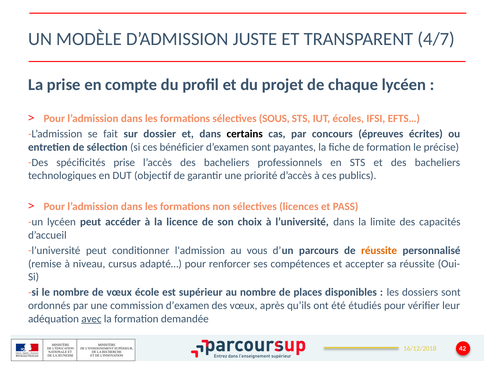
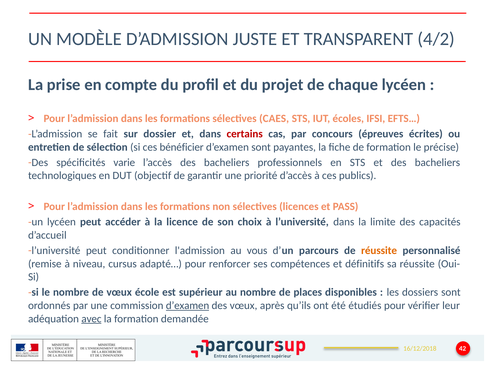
4/7: 4/7 -> 4/2 (436, 39)
SOUS: SOUS -> CAES (274, 118)
certains colour: black -> red (245, 134)
spécificités prise: prise -> varie (124, 162)
accepter: accepter -> définitifs (365, 264)
d’examen underline: none -> present (188, 306)
